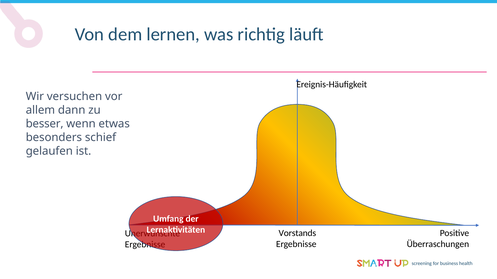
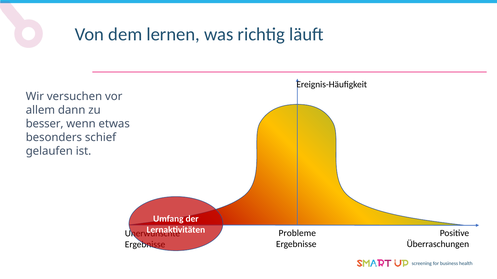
Vorstands: Vorstands -> Probleme (297, 233)
